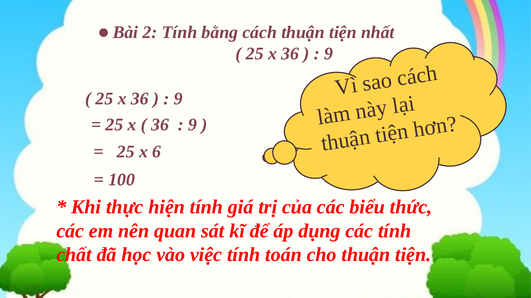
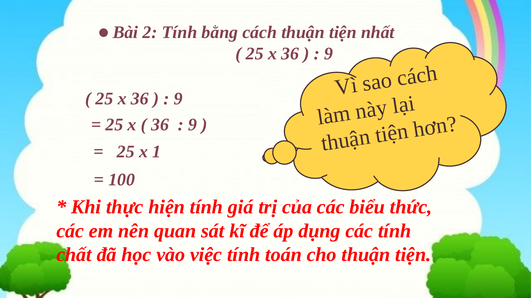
6: 6 -> 1 (157, 152)
